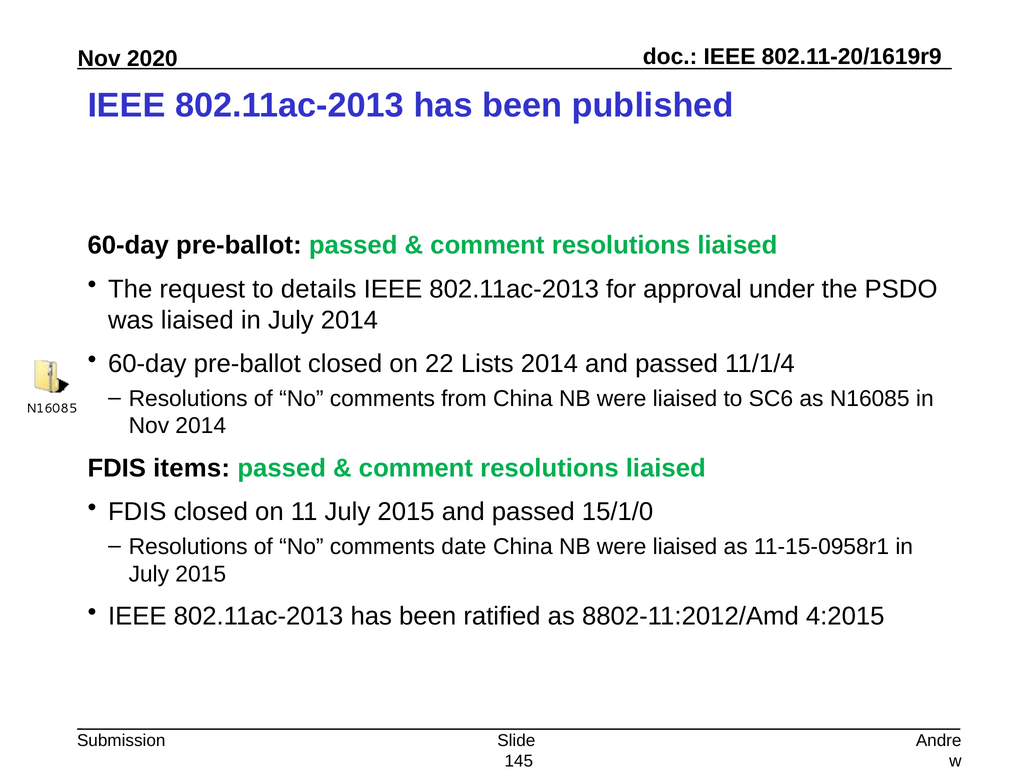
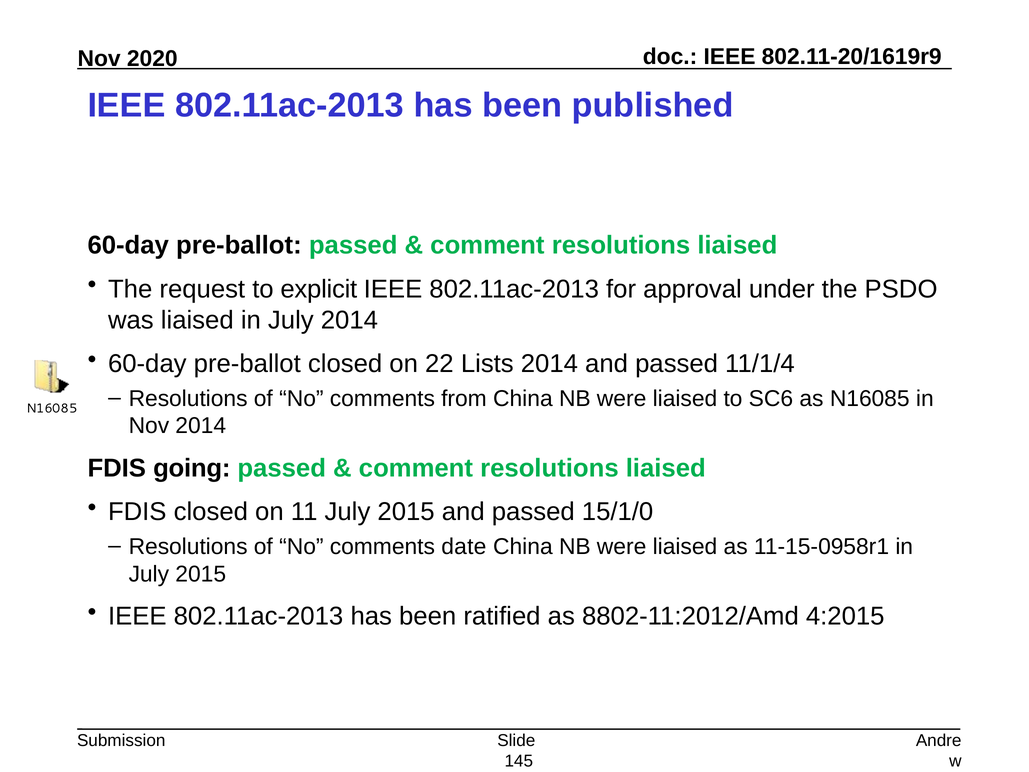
details: details -> explicit (319, 289)
items: items -> going (192, 468)
